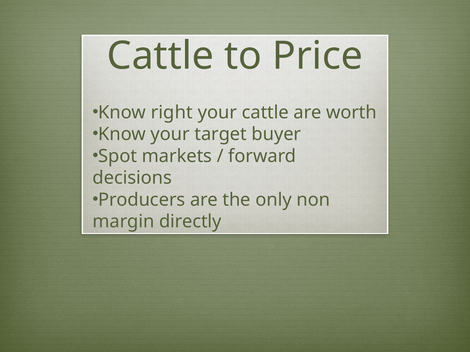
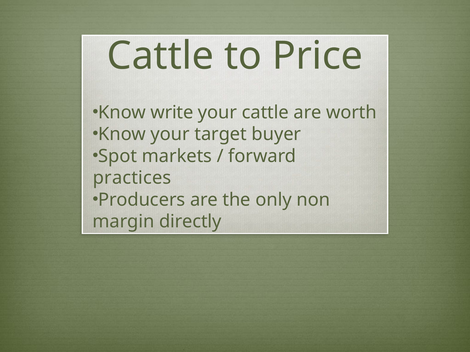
right: right -> write (172, 112)
decisions: decisions -> practices (132, 178)
